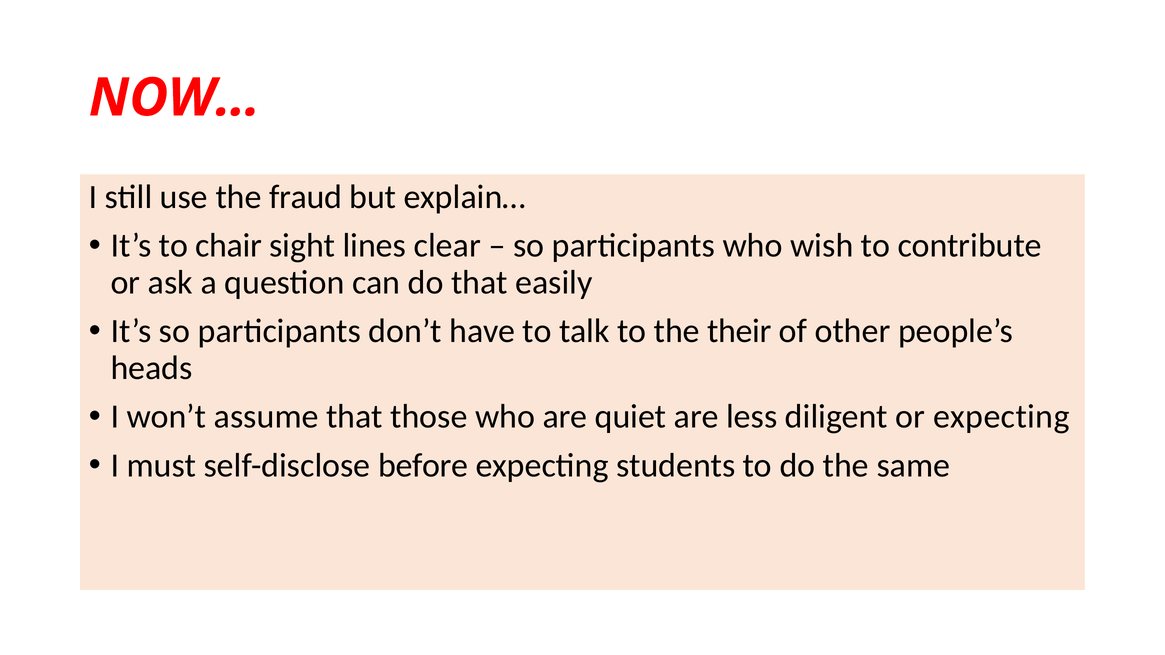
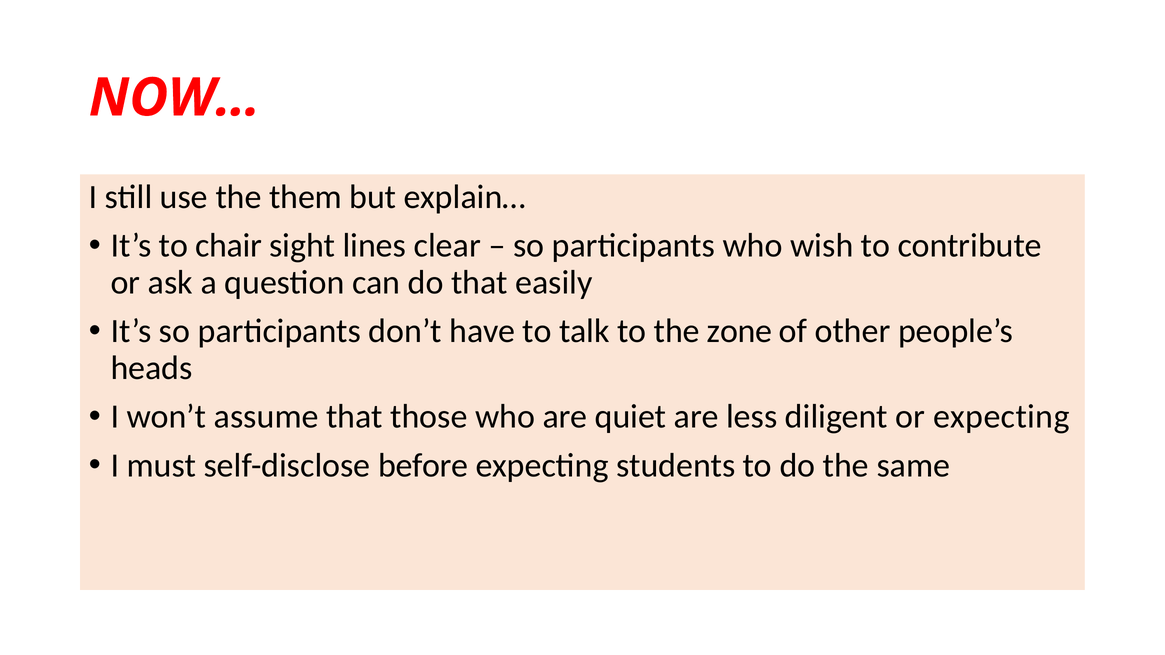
fraud: fraud -> them (306, 197)
their: their -> zone (739, 331)
